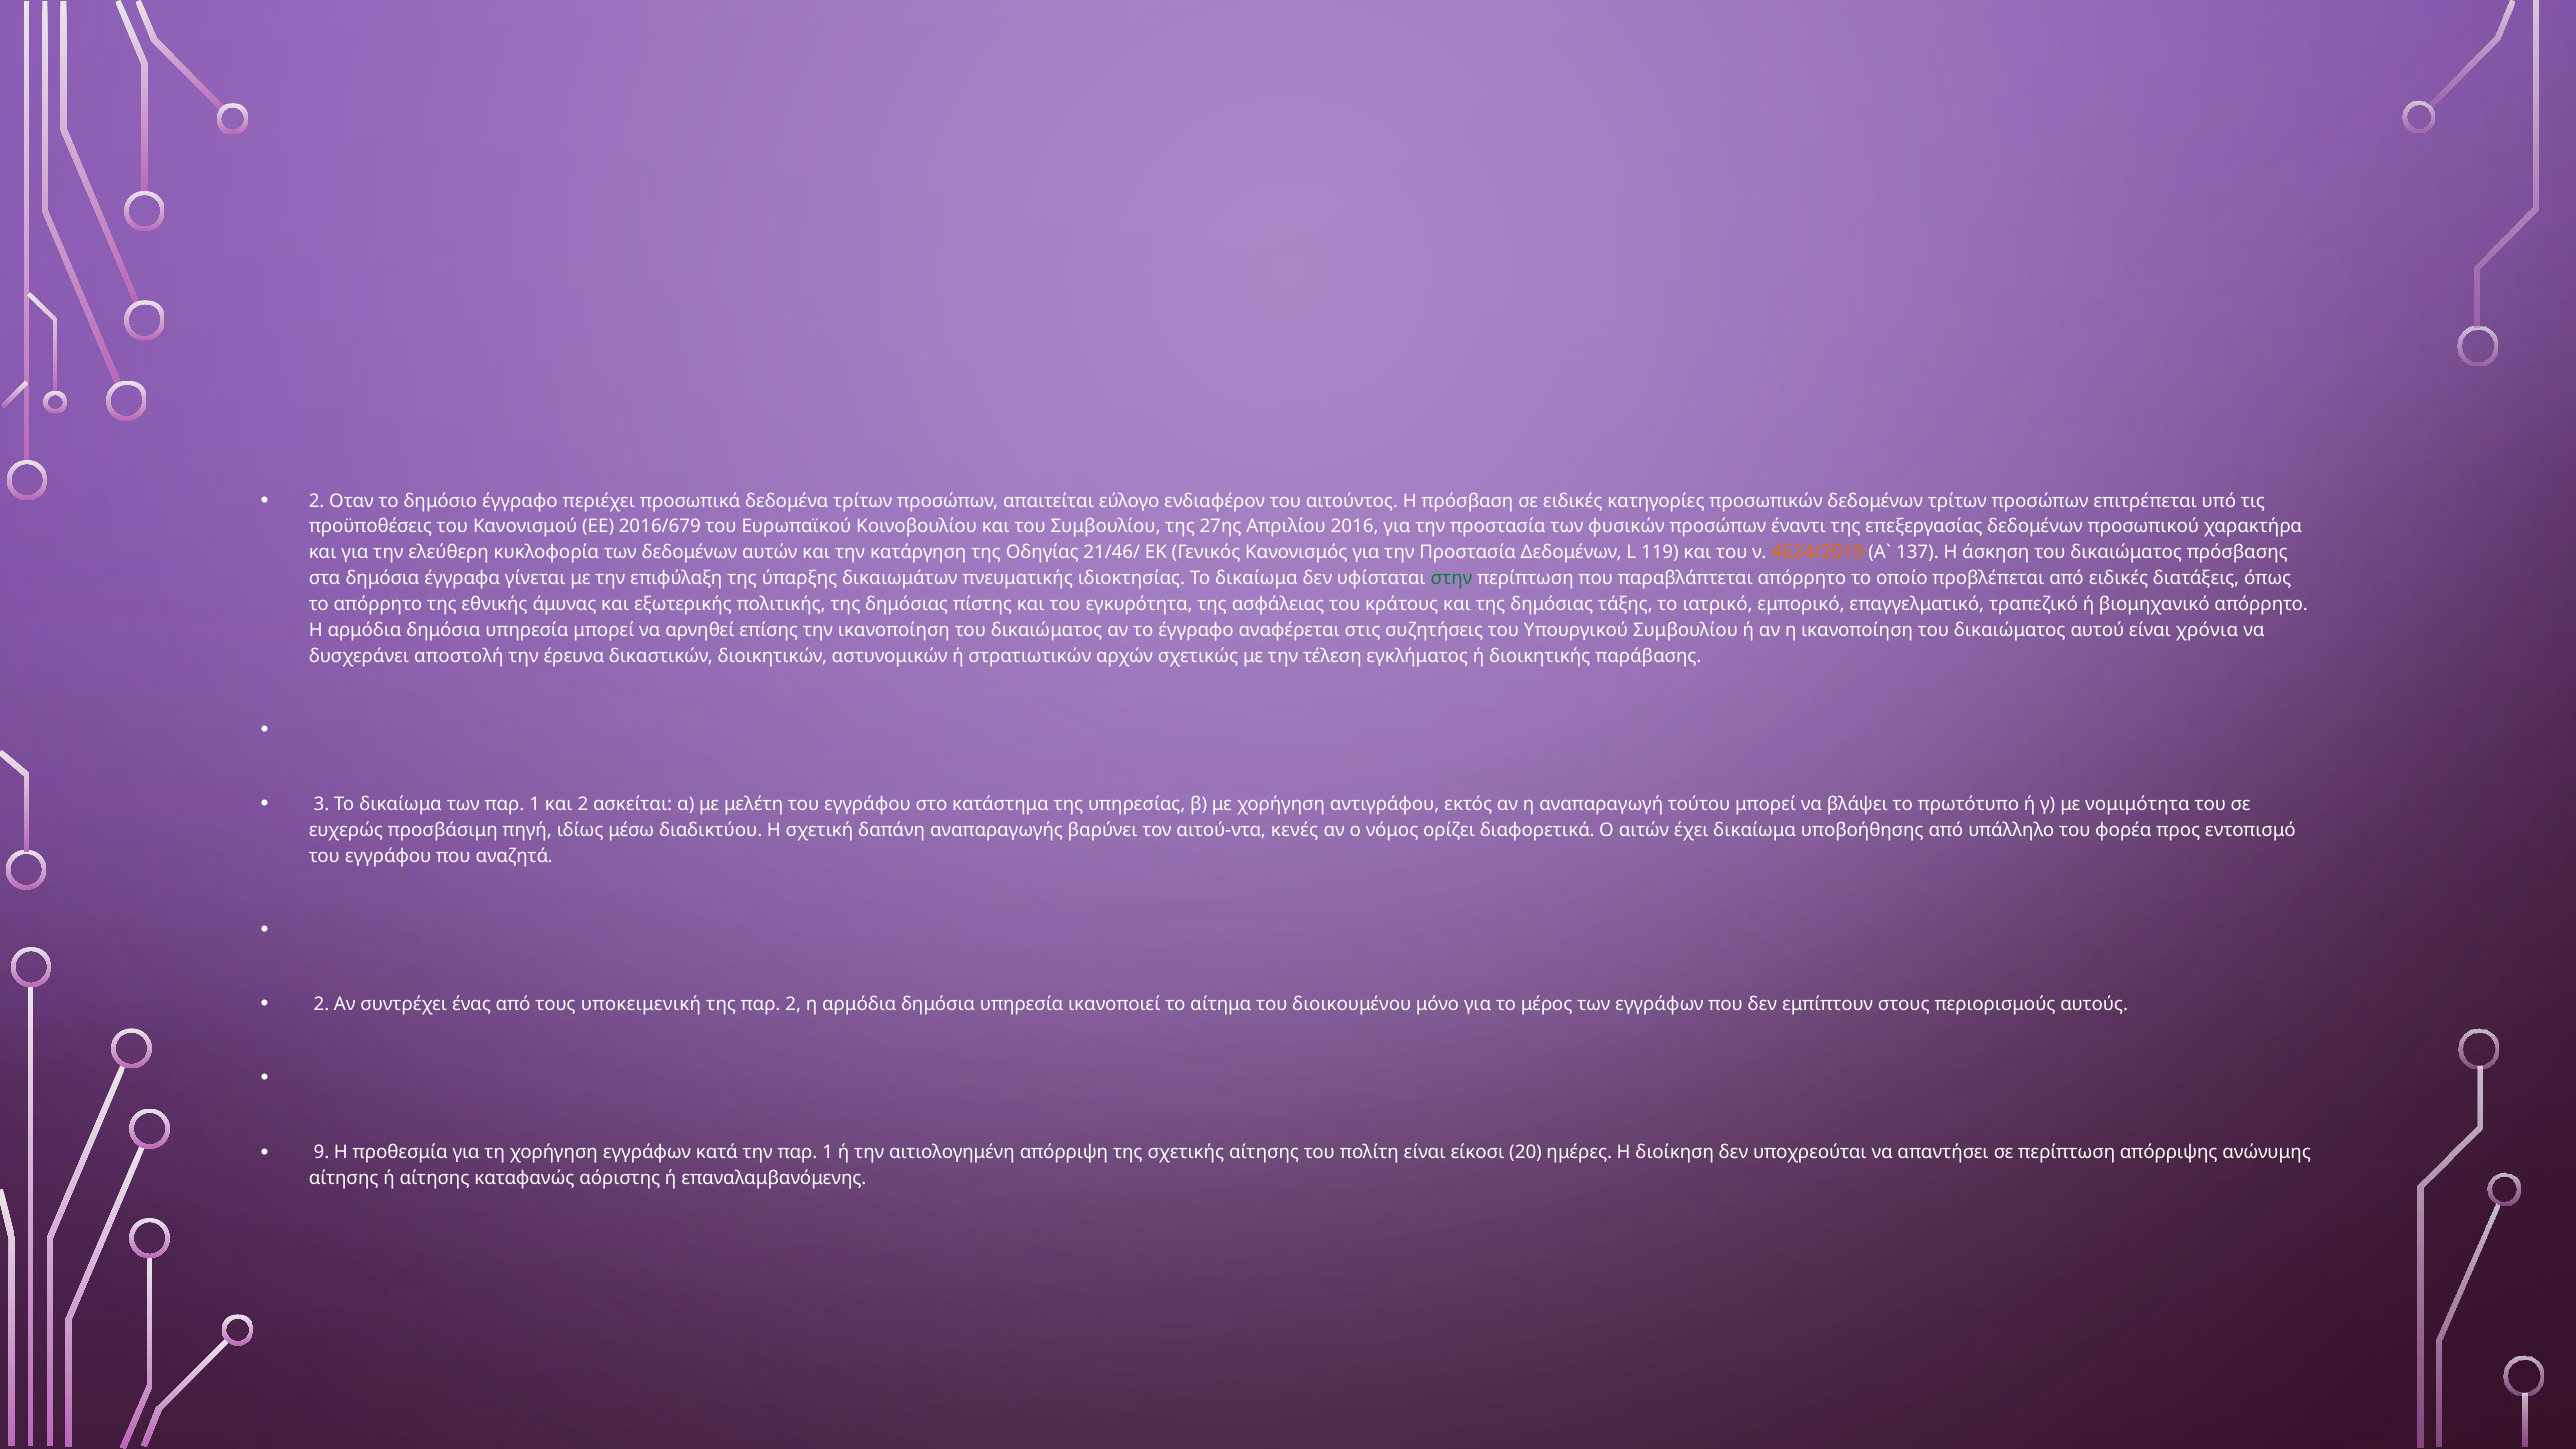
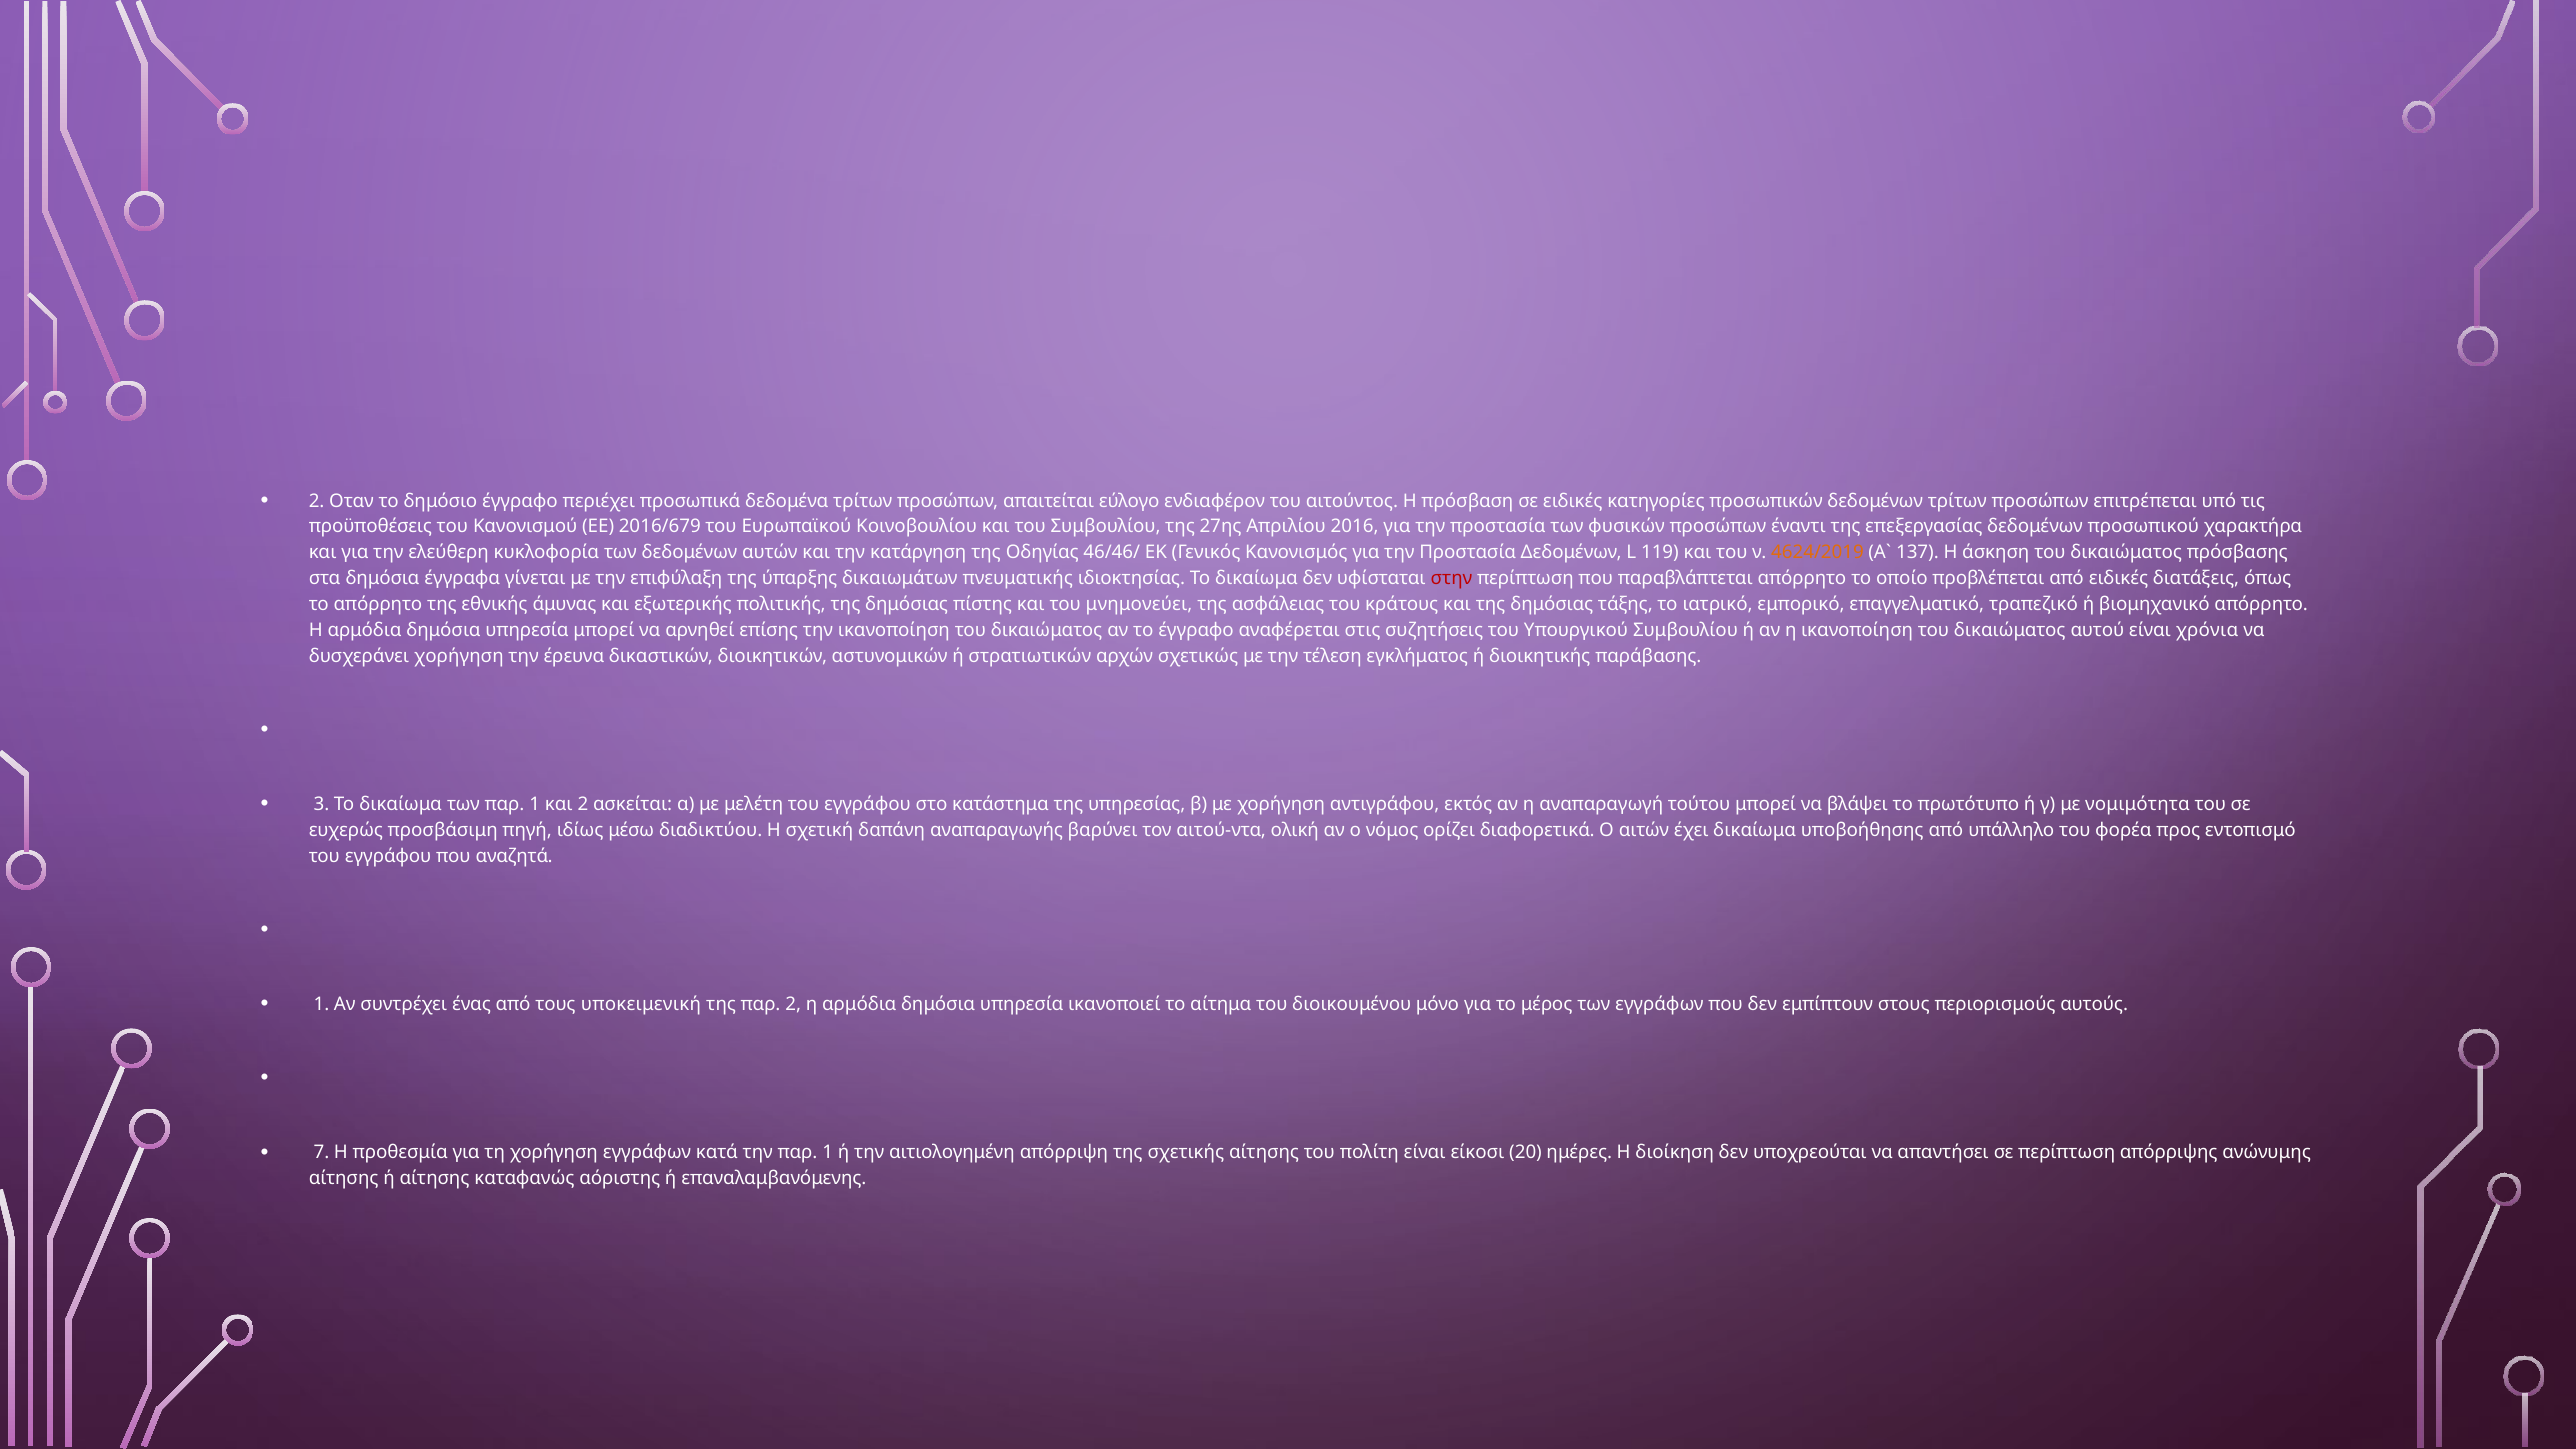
21/46/: 21/46/ -> 46/46/ (1112, 553)
στην colour: green -> red (1452, 578)
εγκυρότητα: εγκυρότητα -> μνημονεύει (1139, 604)
δυσχεράνει αποστολή: αποστολή -> χορήγηση (459, 656)
κενές: κενές -> ολική (1295, 830)
2: 2 -> 1 (322, 1004)
9: 9 -> 7 (322, 1153)
